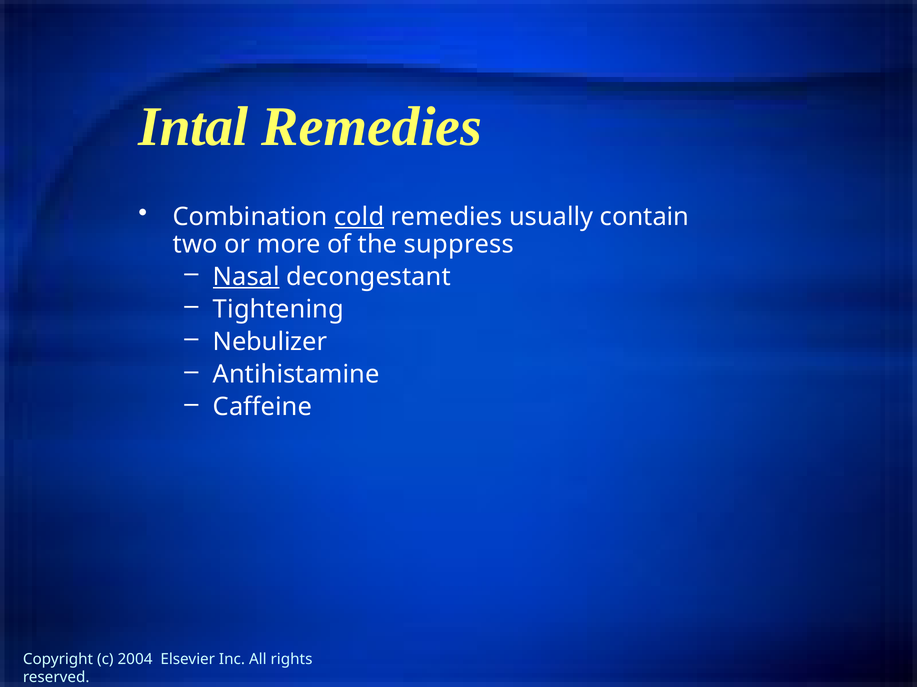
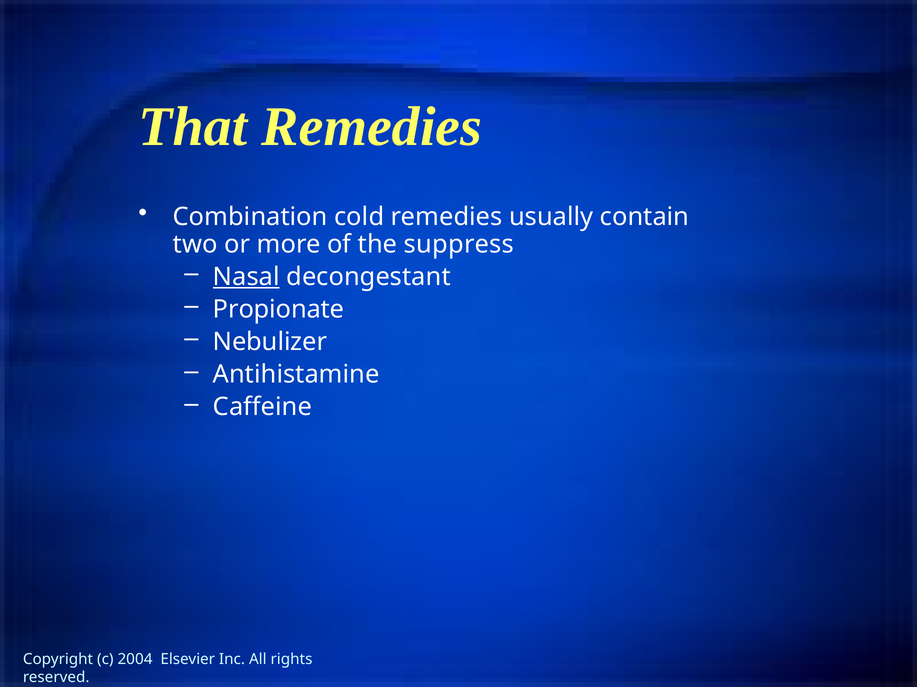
Intal: Intal -> That (193, 127)
cold underline: present -> none (359, 217)
Tightening: Tightening -> Propionate (279, 310)
